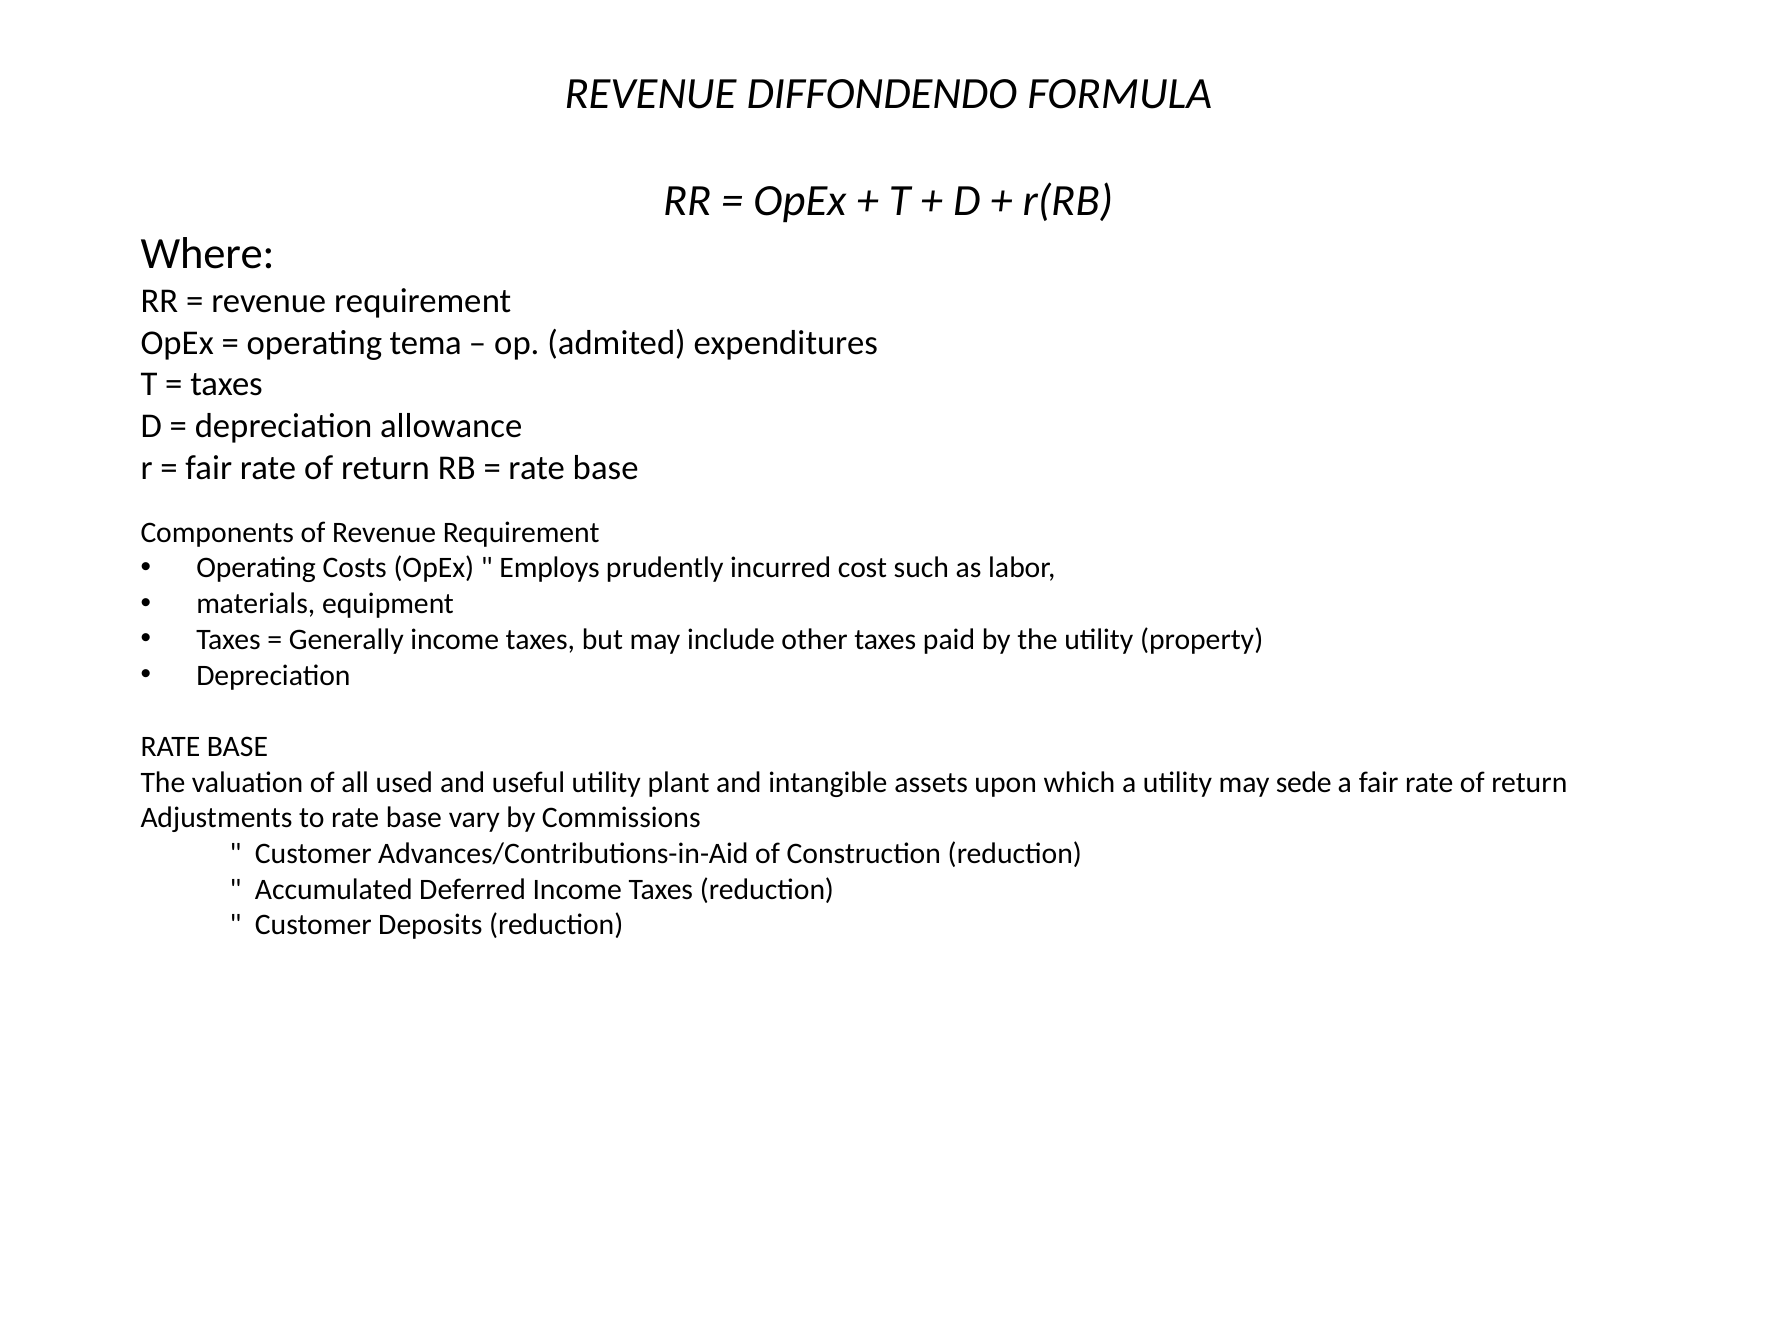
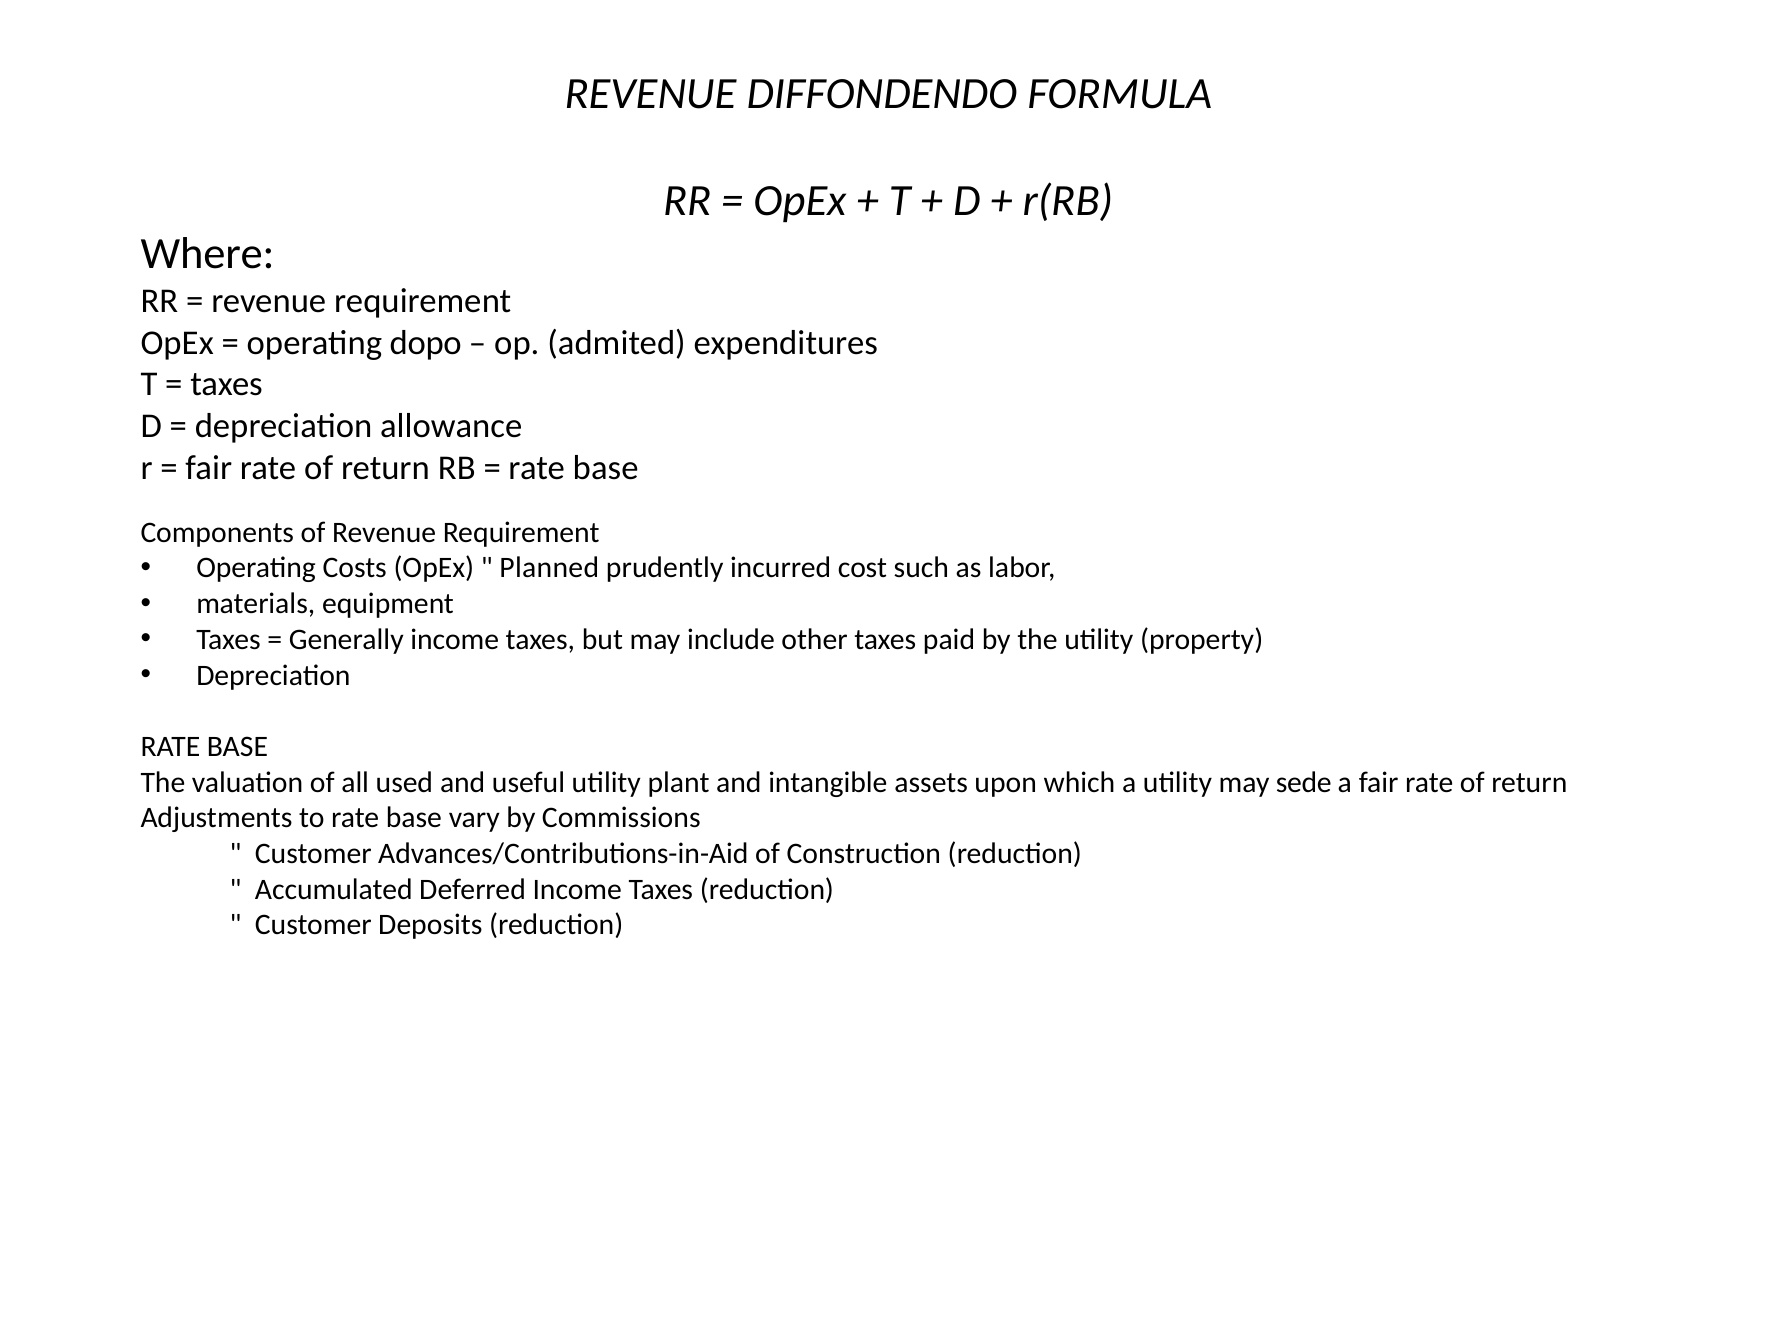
tema: tema -> dopo (426, 342)
Employs: Employs -> Planned (549, 568)
